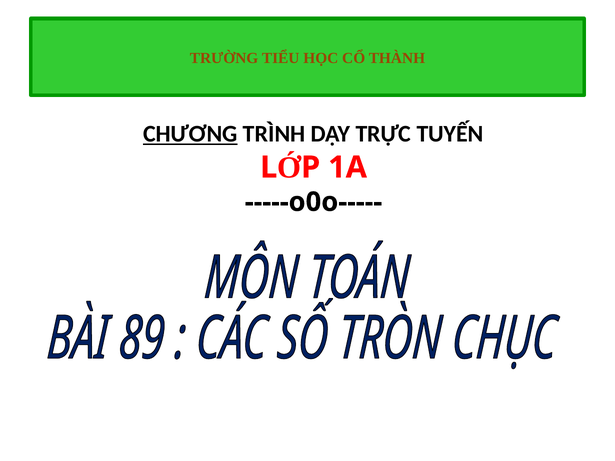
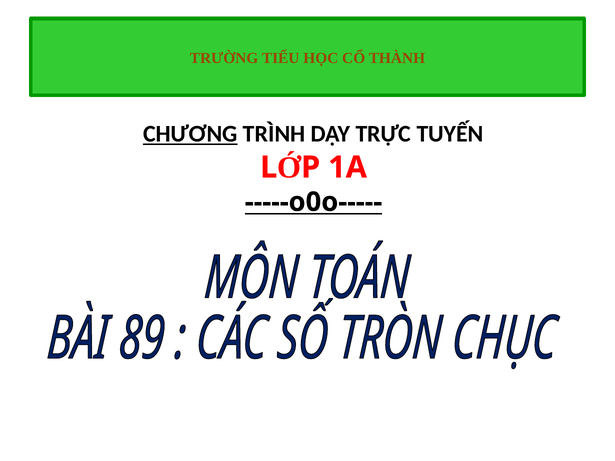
-----o0o----- underline: none -> present (313, 202)
